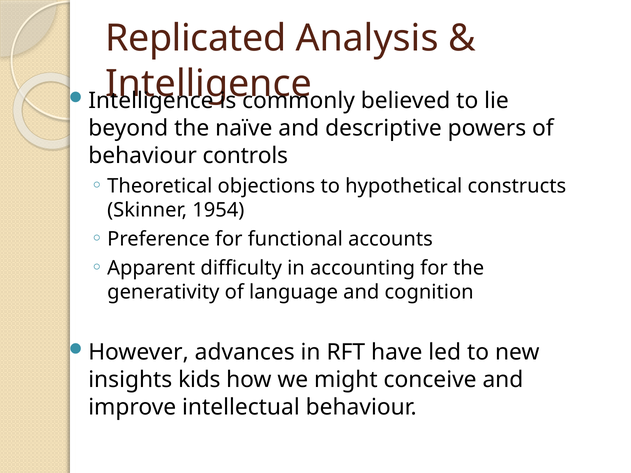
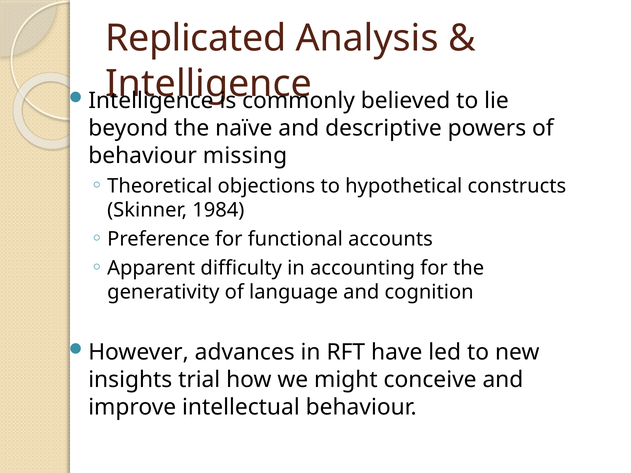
controls: controls -> missing (245, 156)
1954: 1954 -> 1984 (218, 210)
kids: kids -> trial (199, 380)
